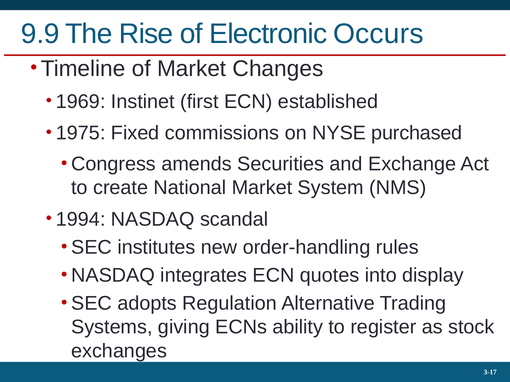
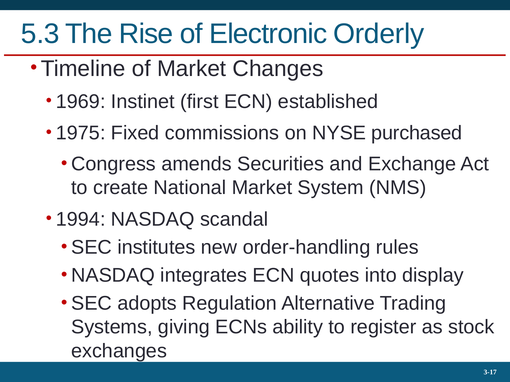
9.9: 9.9 -> 5.3 (40, 34)
Occurs: Occurs -> Orderly (379, 34)
